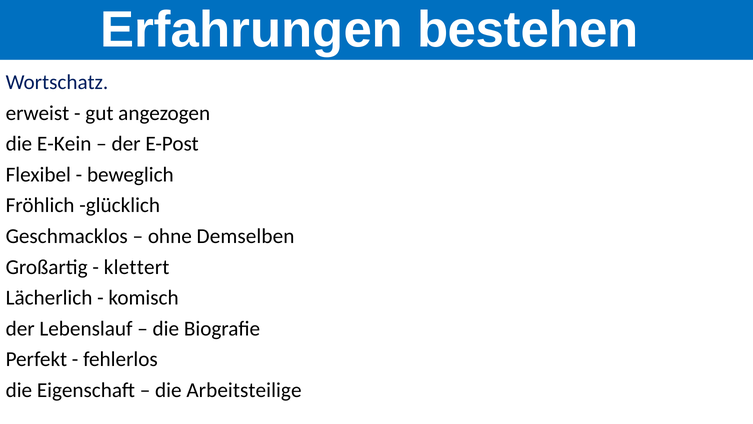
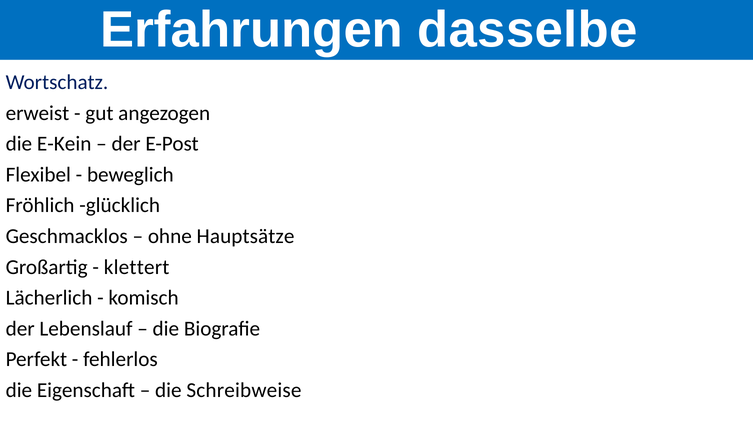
bestehen: bestehen -> dasselbe (527, 30)
Demselben: Demselben -> Hauptsätze (246, 236)
Arbeitsteilige: Arbeitsteilige -> Schreibweise (244, 390)
